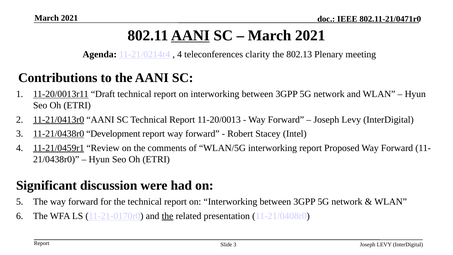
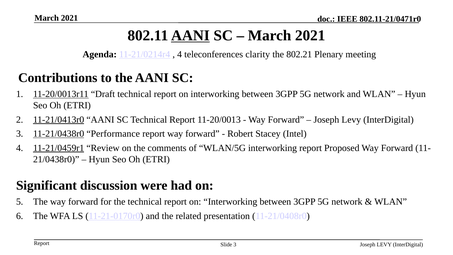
802.13: 802.13 -> 802.21 (299, 54)
Development: Development -> Performance (113, 134)
the underline: present -> none (168, 216)
